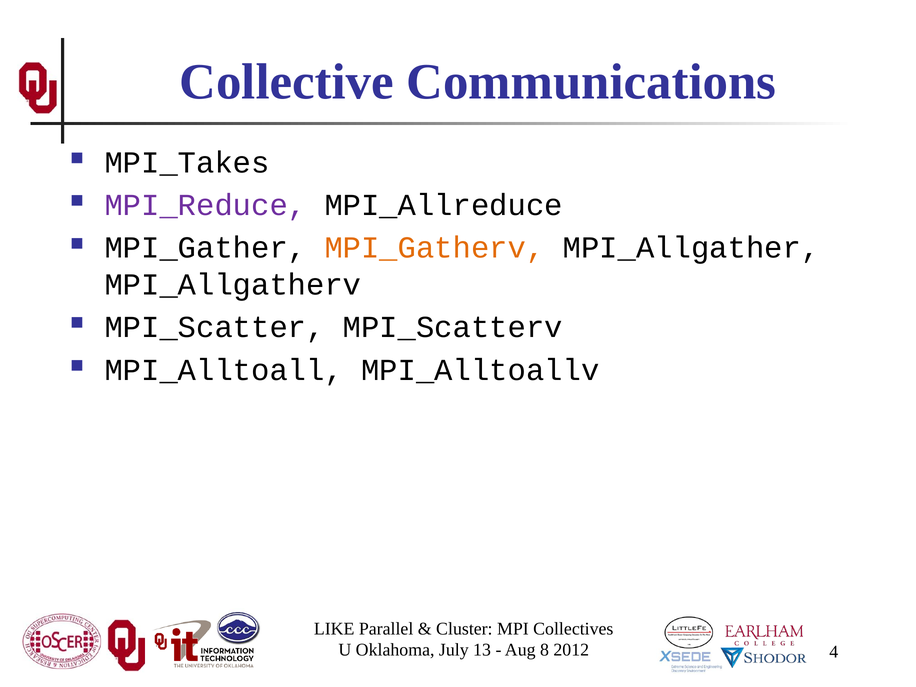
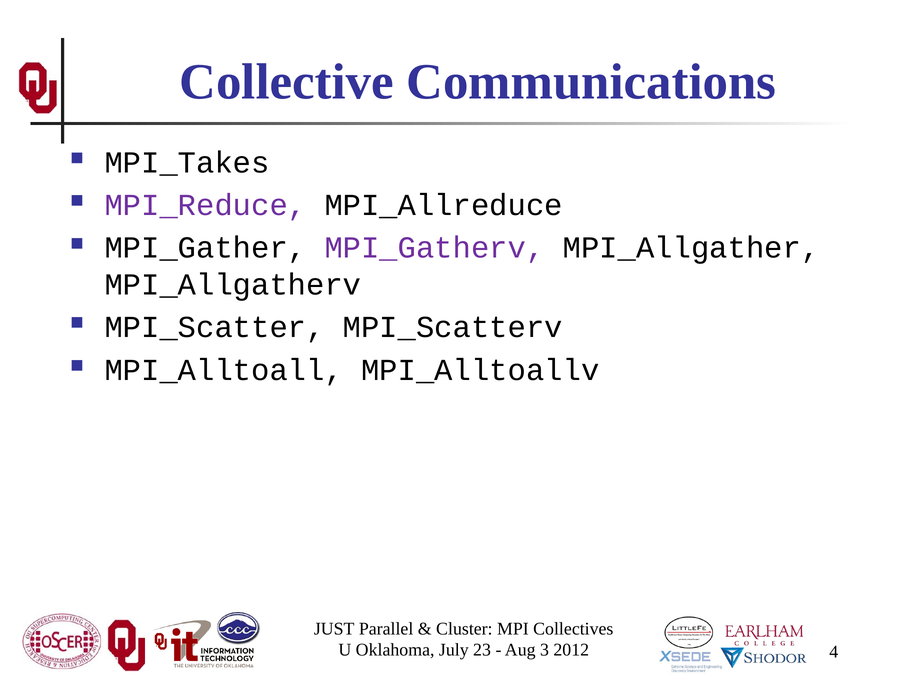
MPI_Gatherv colour: orange -> purple (434, 248)
LIKE: LIKE -> JUST (334, 629)
13: 13 -> 23 (482, 650)
8: 8 -> 3 (544, 650)
